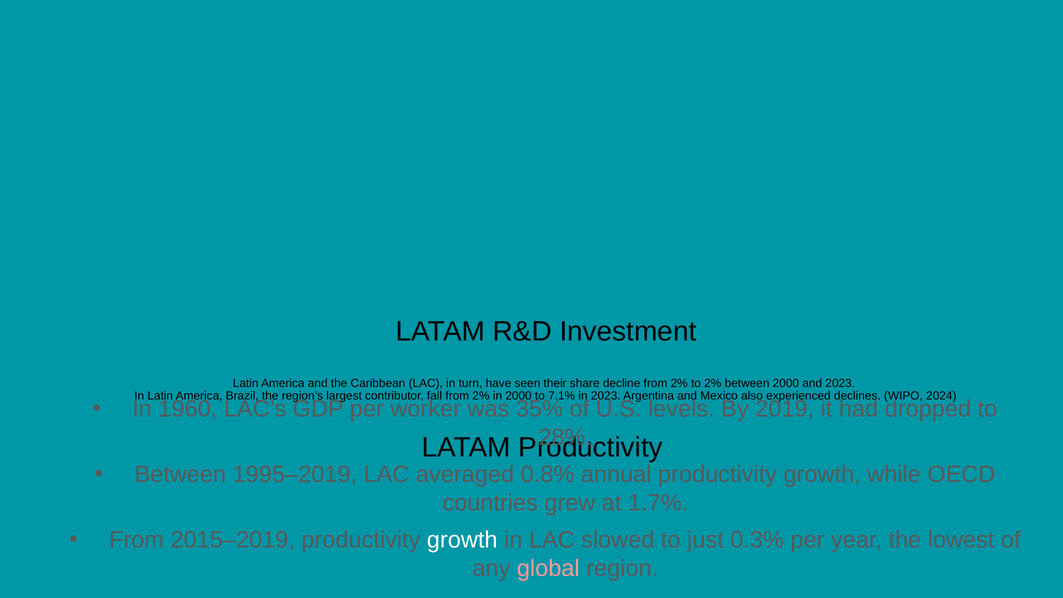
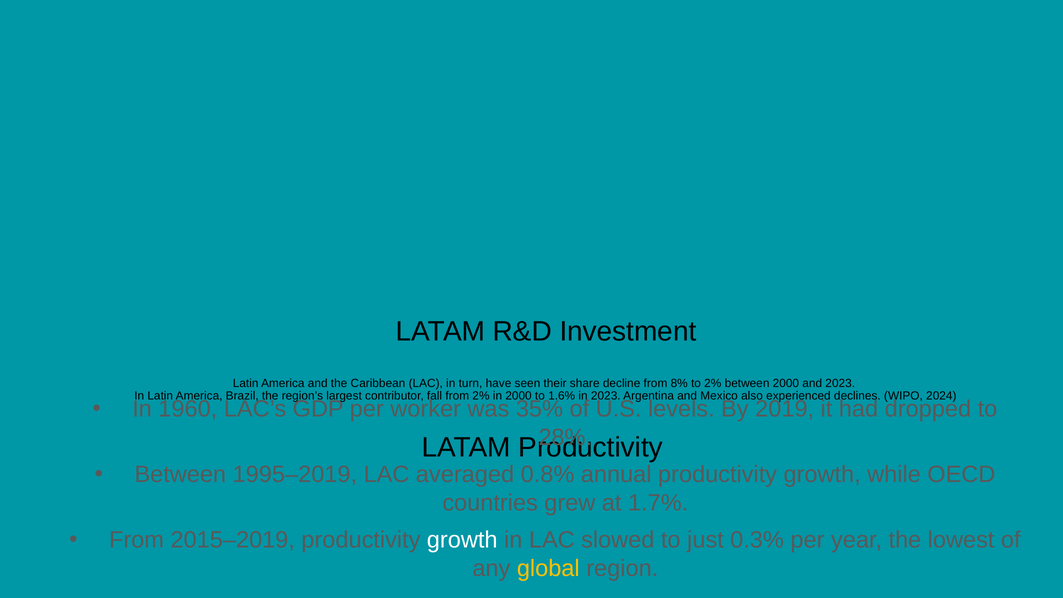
decline from 2%: 2% -> 8% (679, 383)
7.1%: 7.1% -> 1.6% (562, 396)
global colour: pink -> yellow (548, 568)
